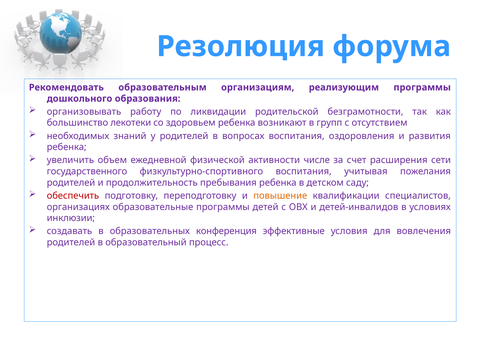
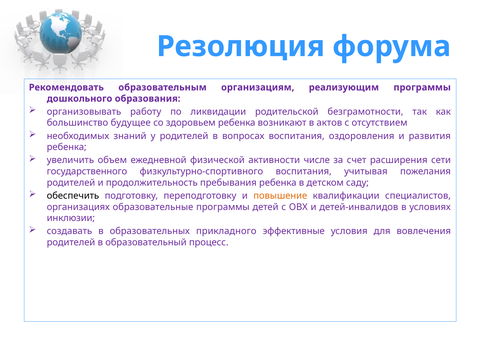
лекотеки: лекотеки -> будущее (131, 123)
групп: групп -> актов (329, 123)
обеспечить colour: red -> black (73, 196)
конференция: конференция -> прикладного (226, 231)
